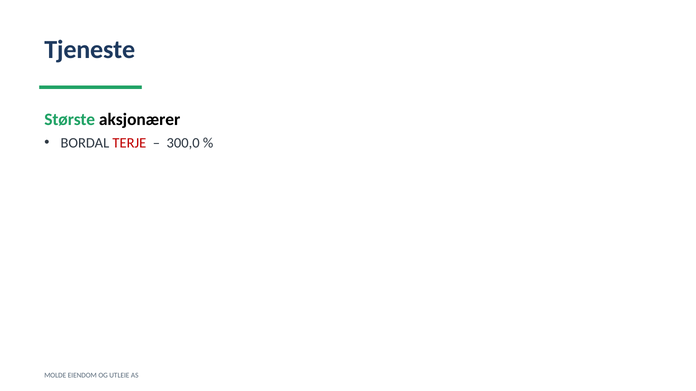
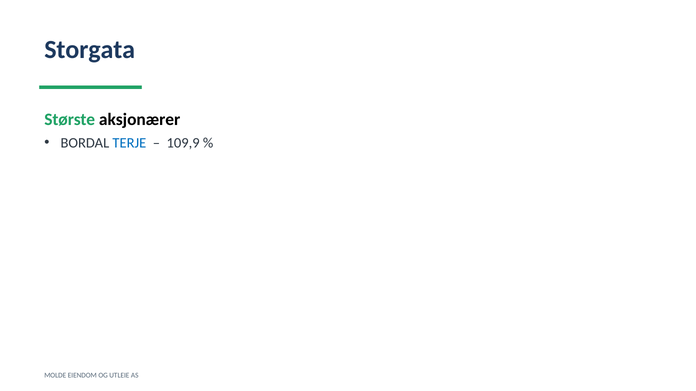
Tjeneste: Tjeneste -> Storgata (90, 50)
TERJE colour: red -> blue (129, 143)
300,0: 300,0 -> 109,9 (183, 143)
